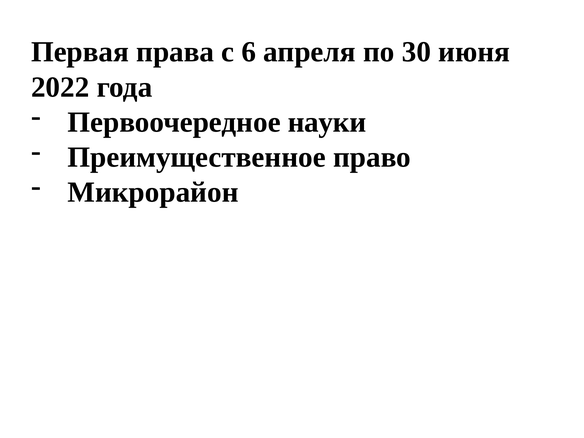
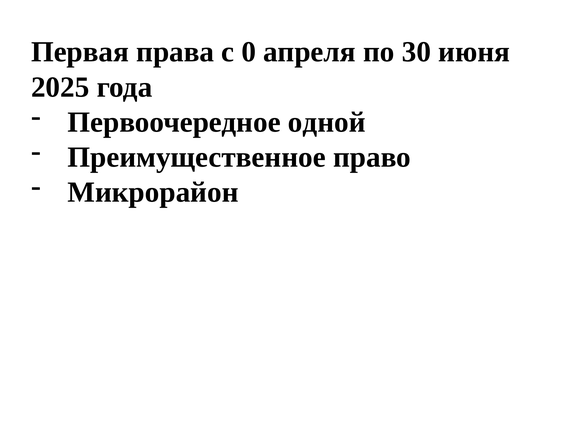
6: 6 -> 0 (249, 52)
2022: 2022 -> 2025 (60, 87)
науки: науки -> одной (327, 122)
